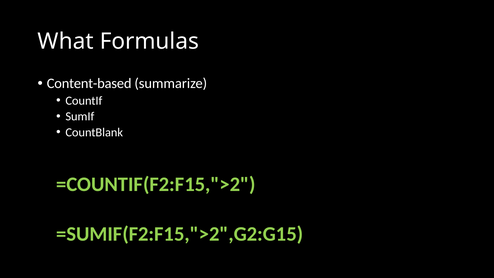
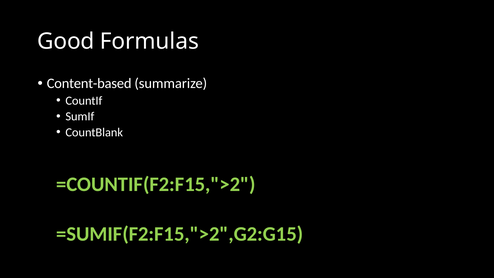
What: What -> Good (66, 41)
